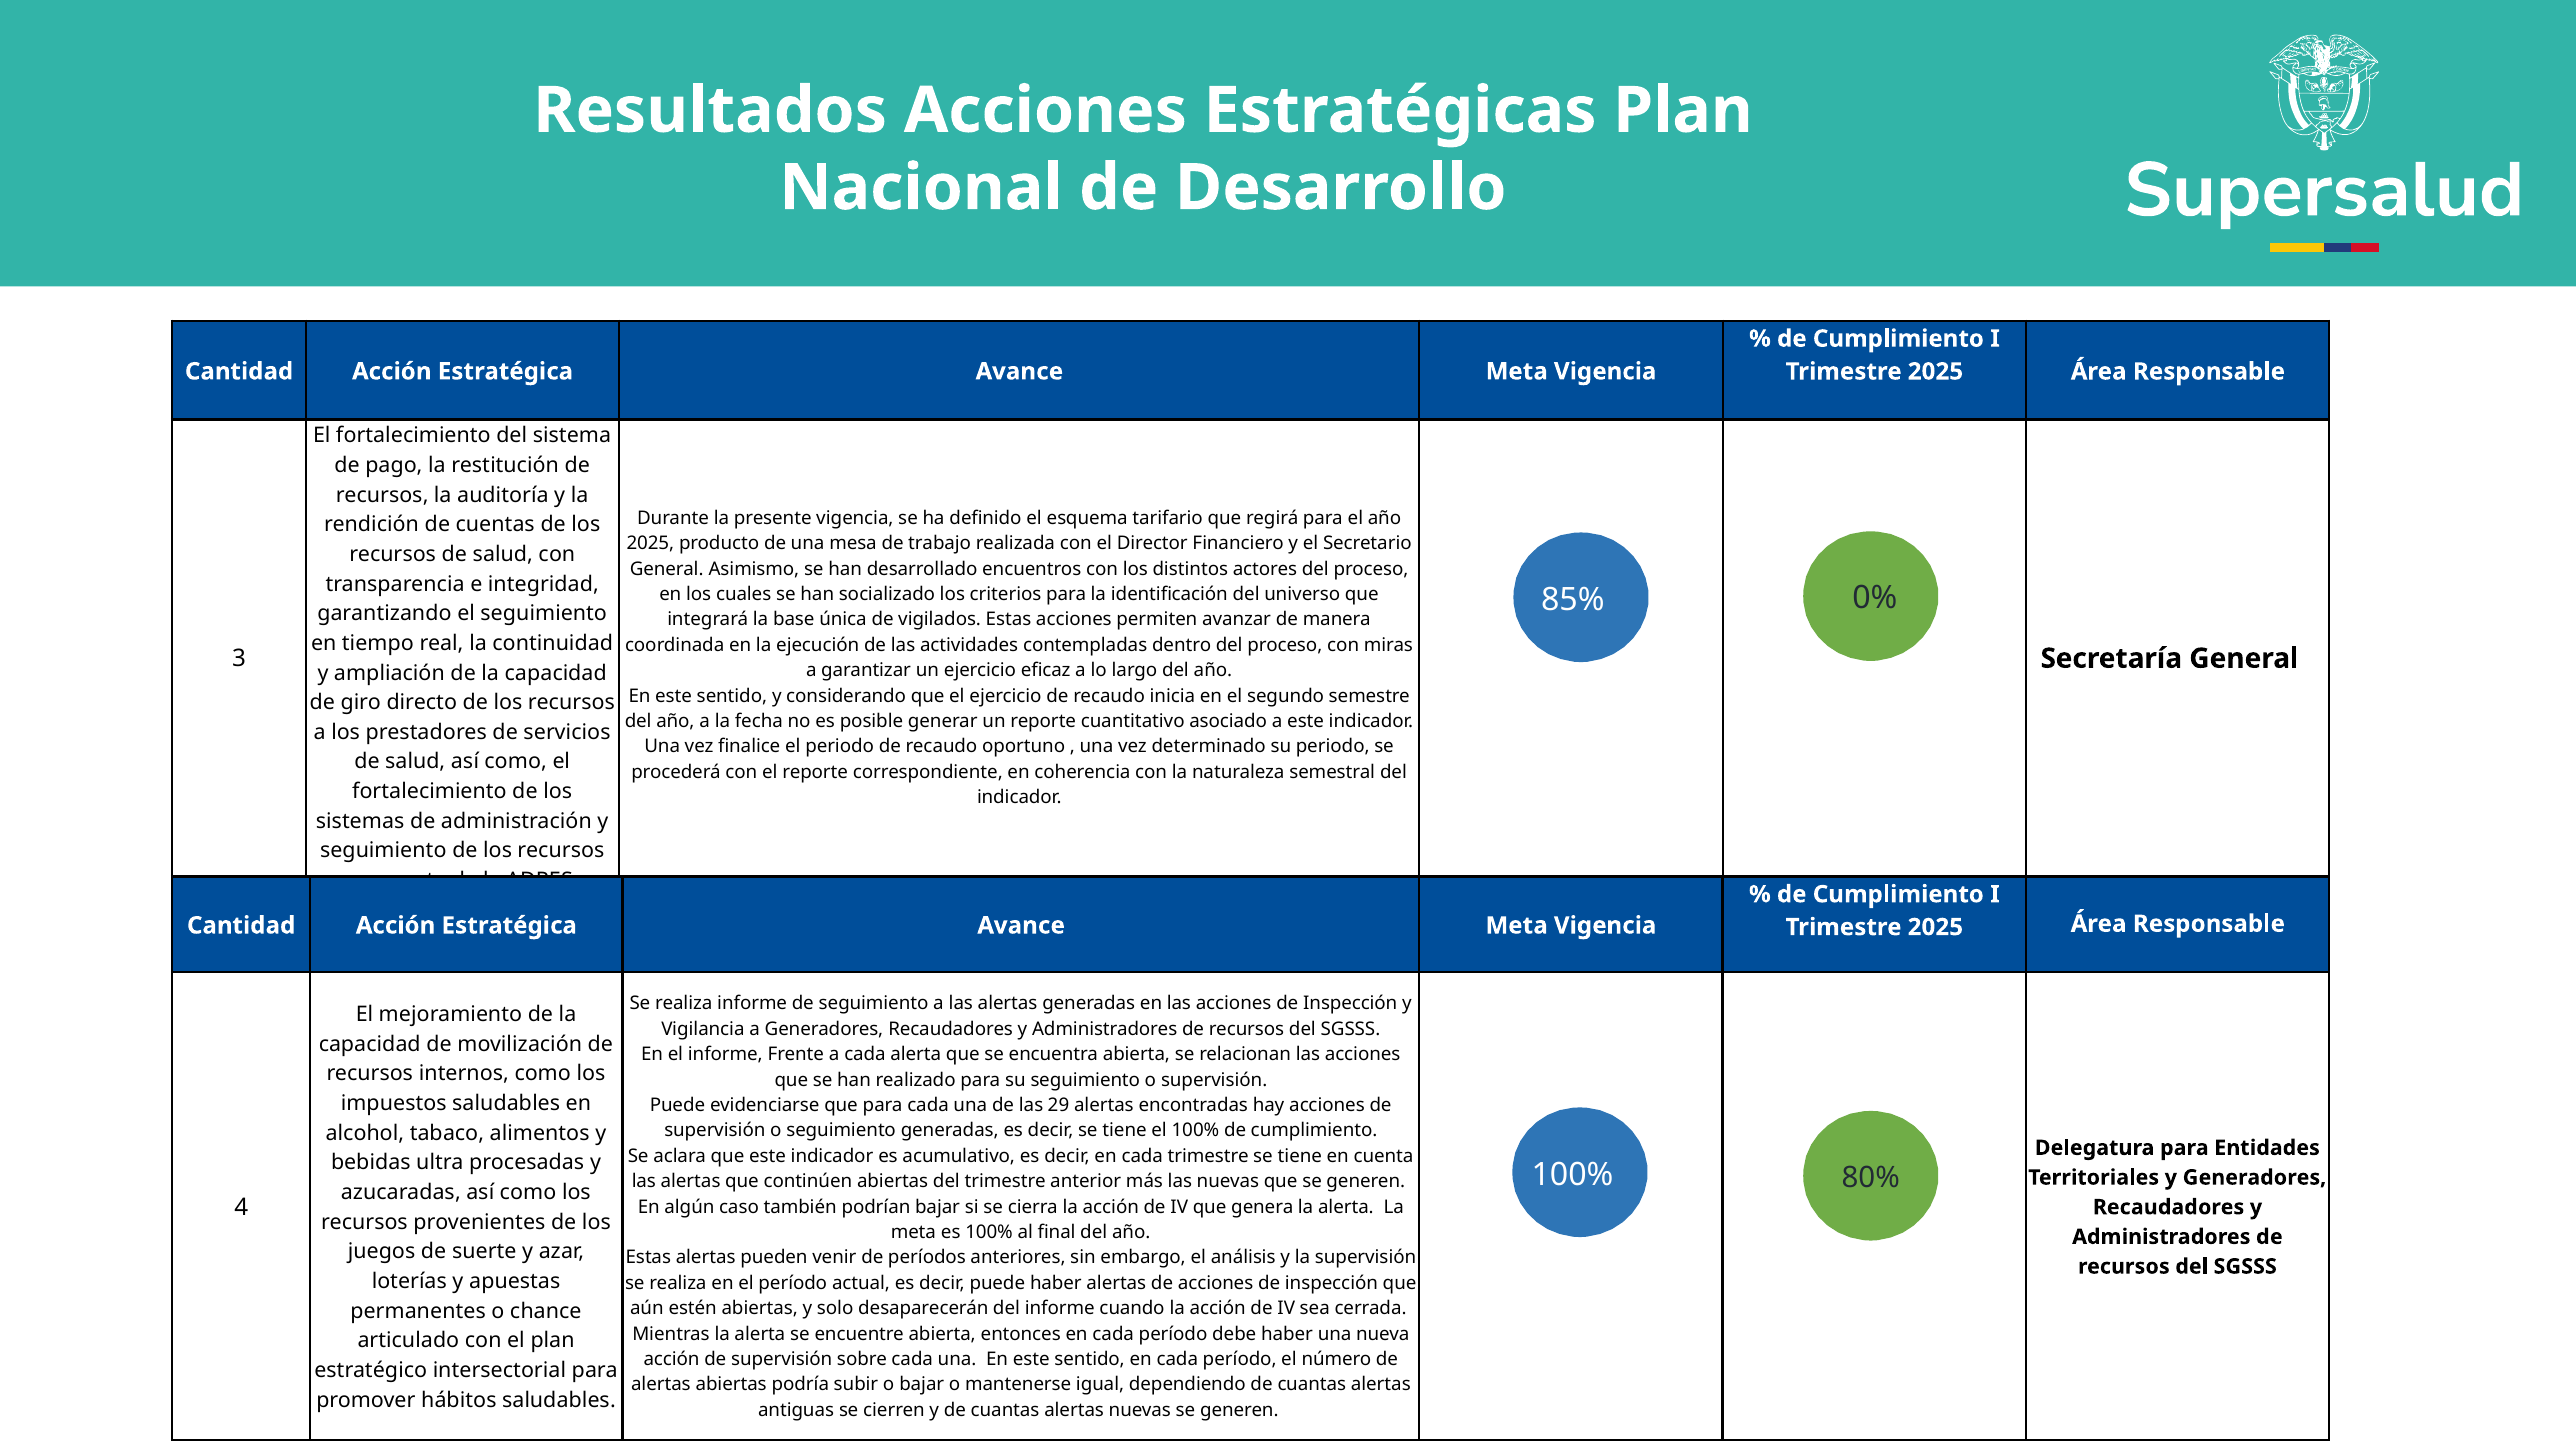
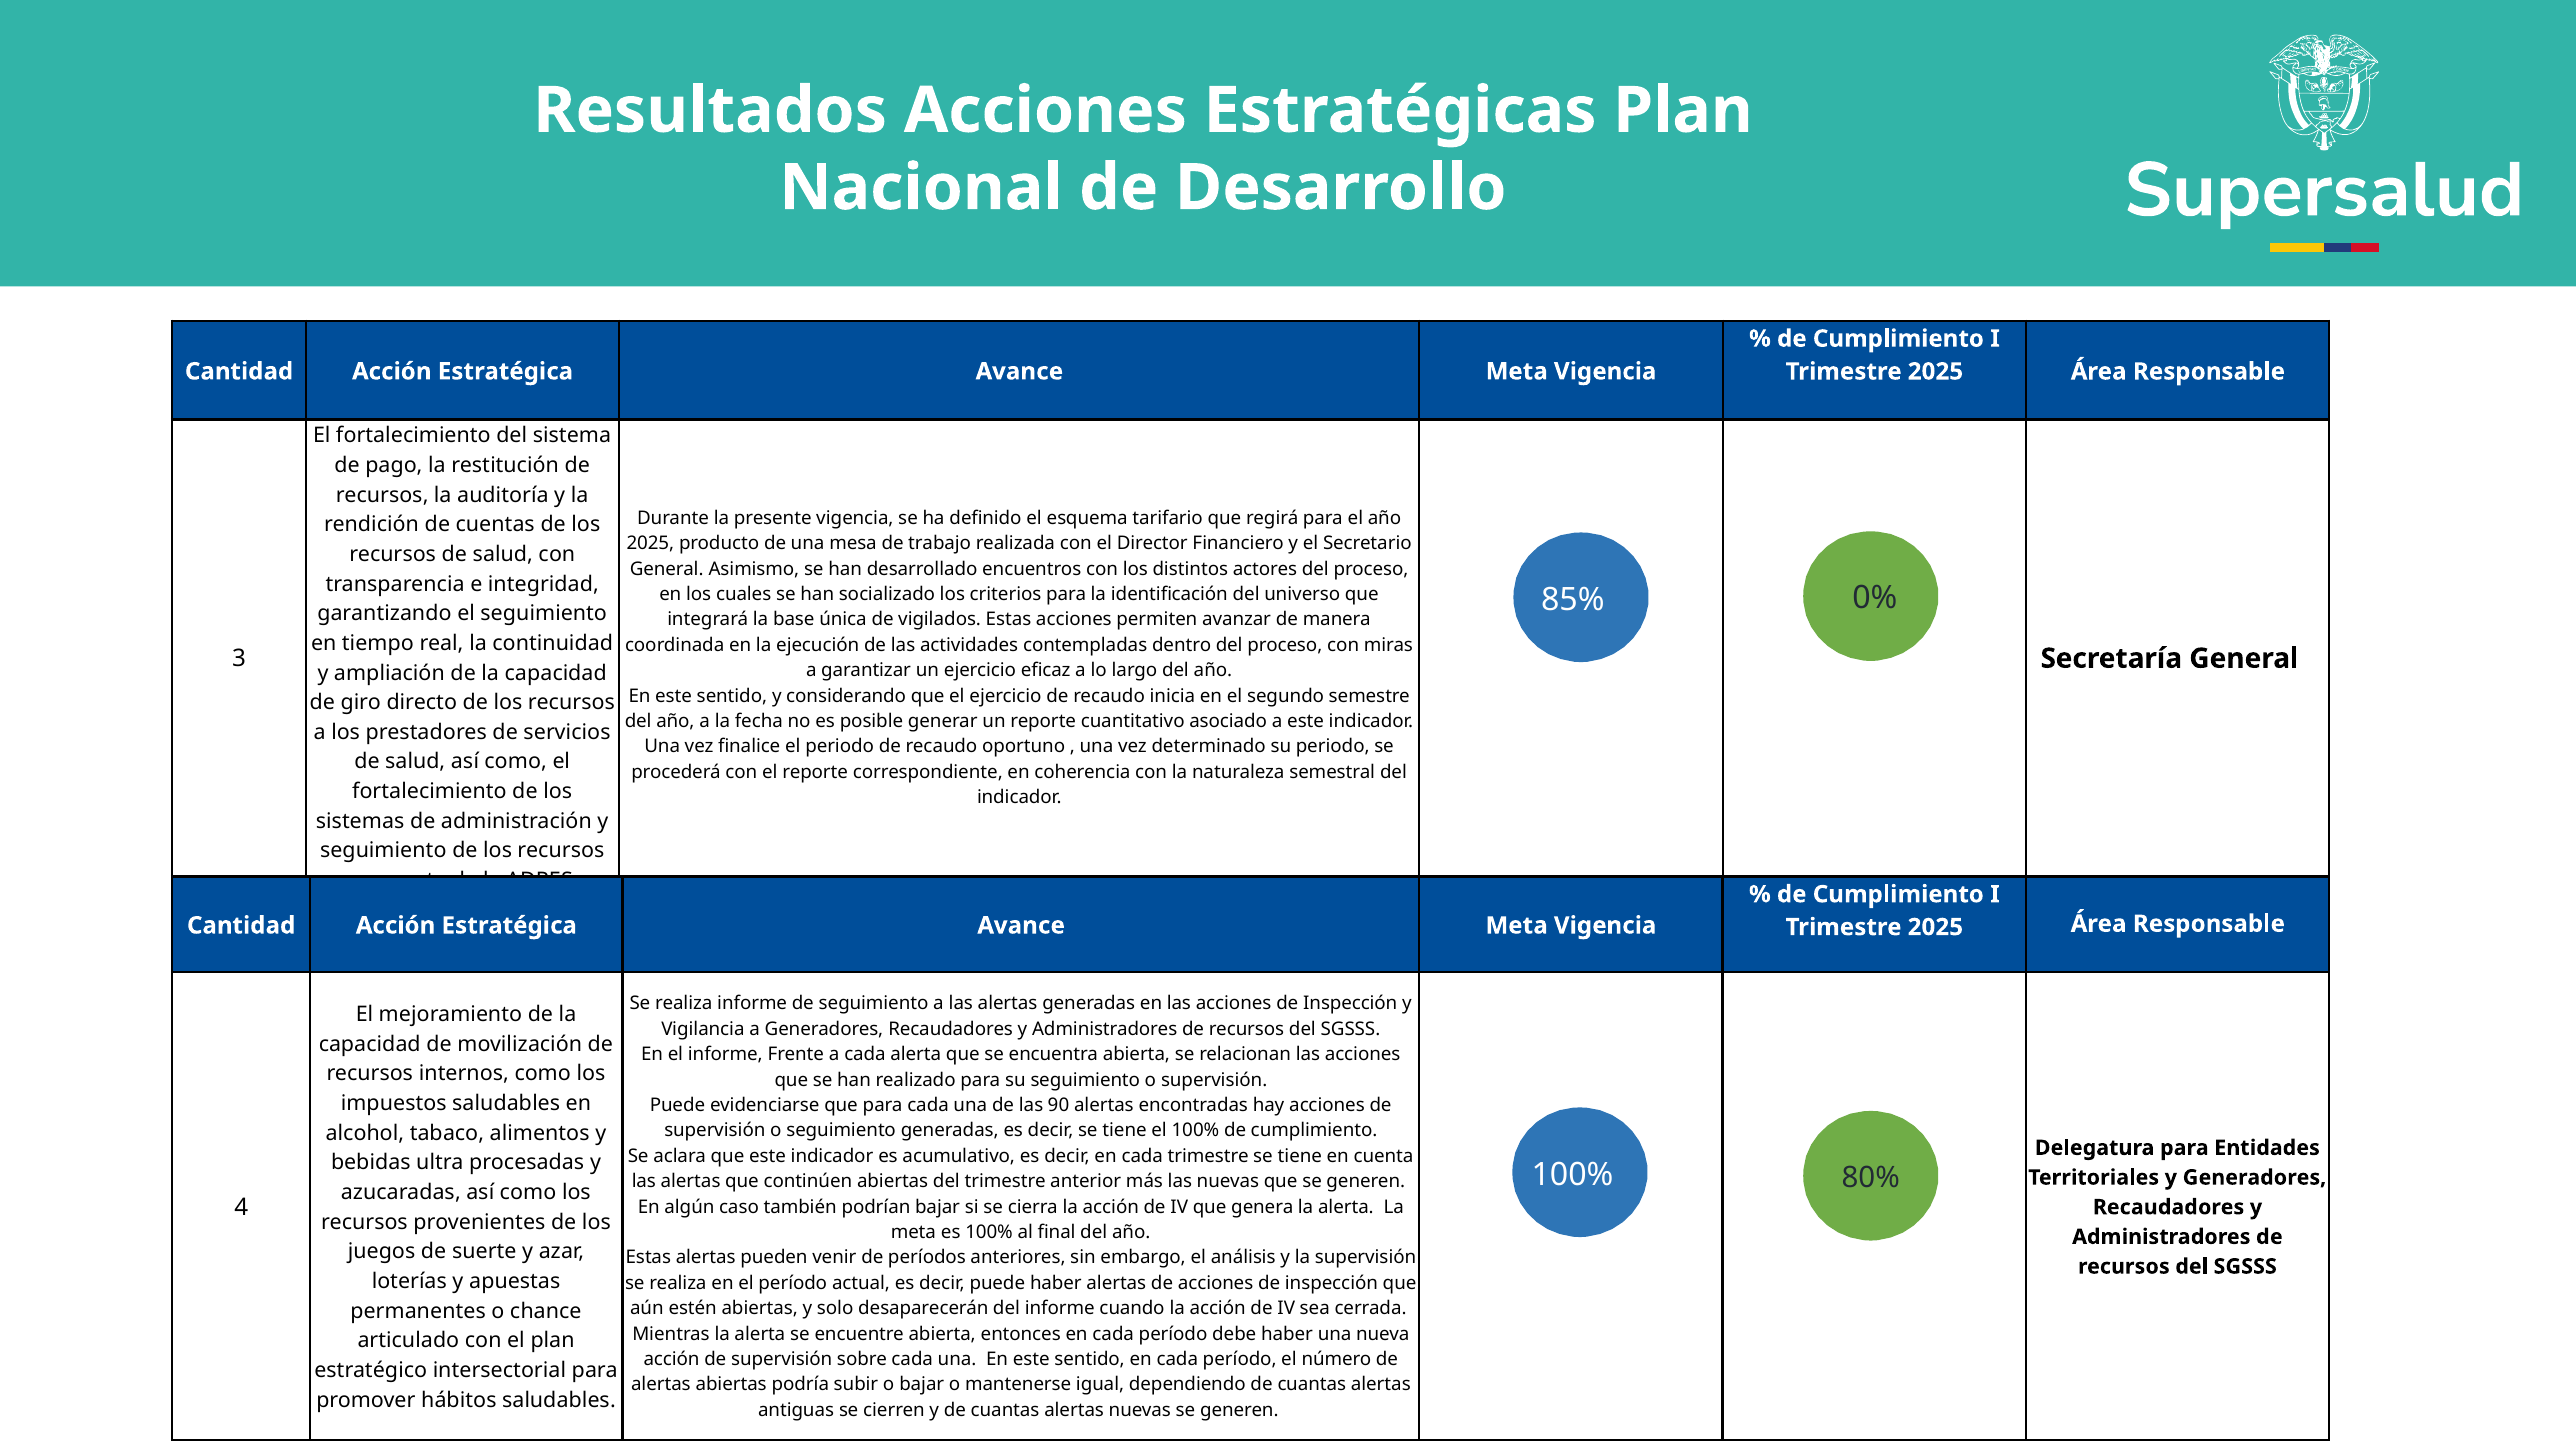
29: 29 -> 90 (1059, 1105)
